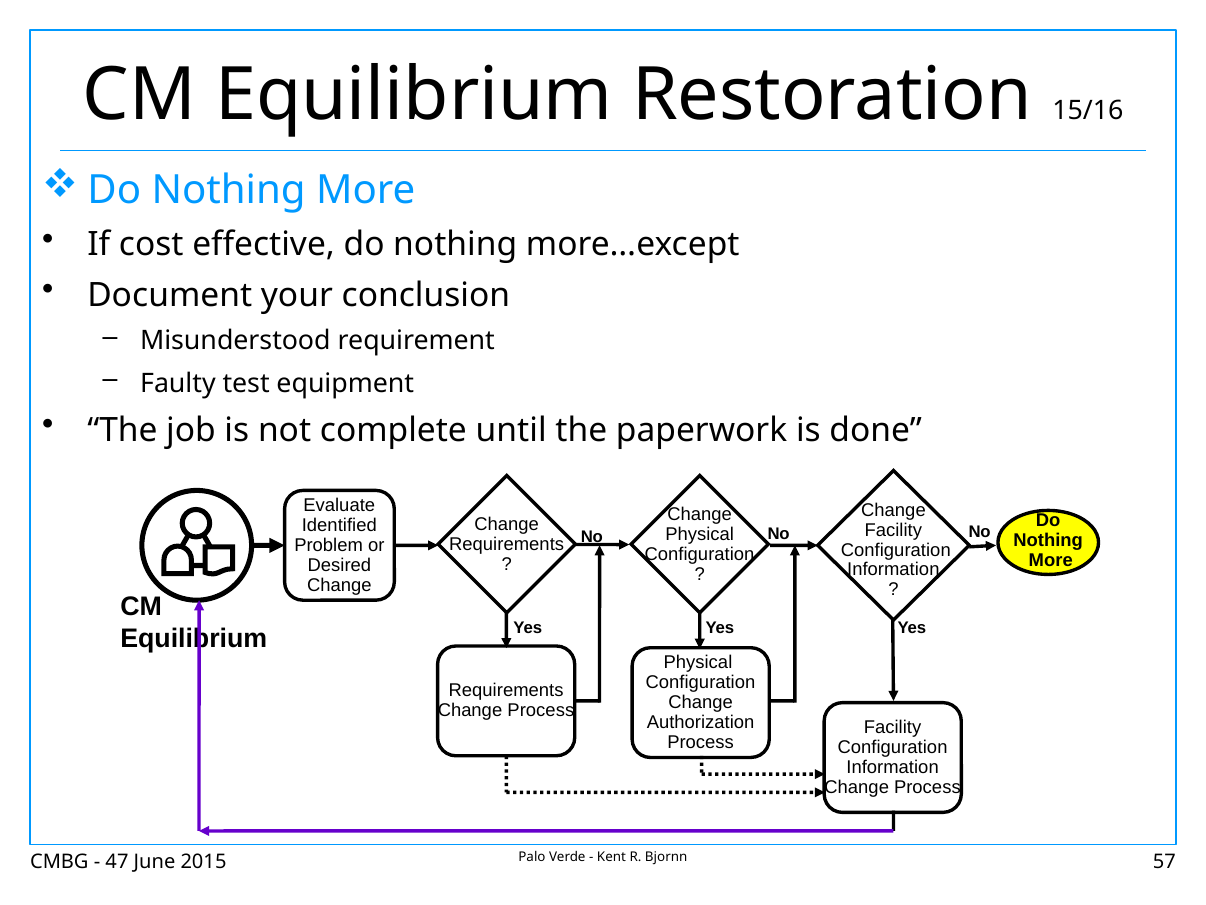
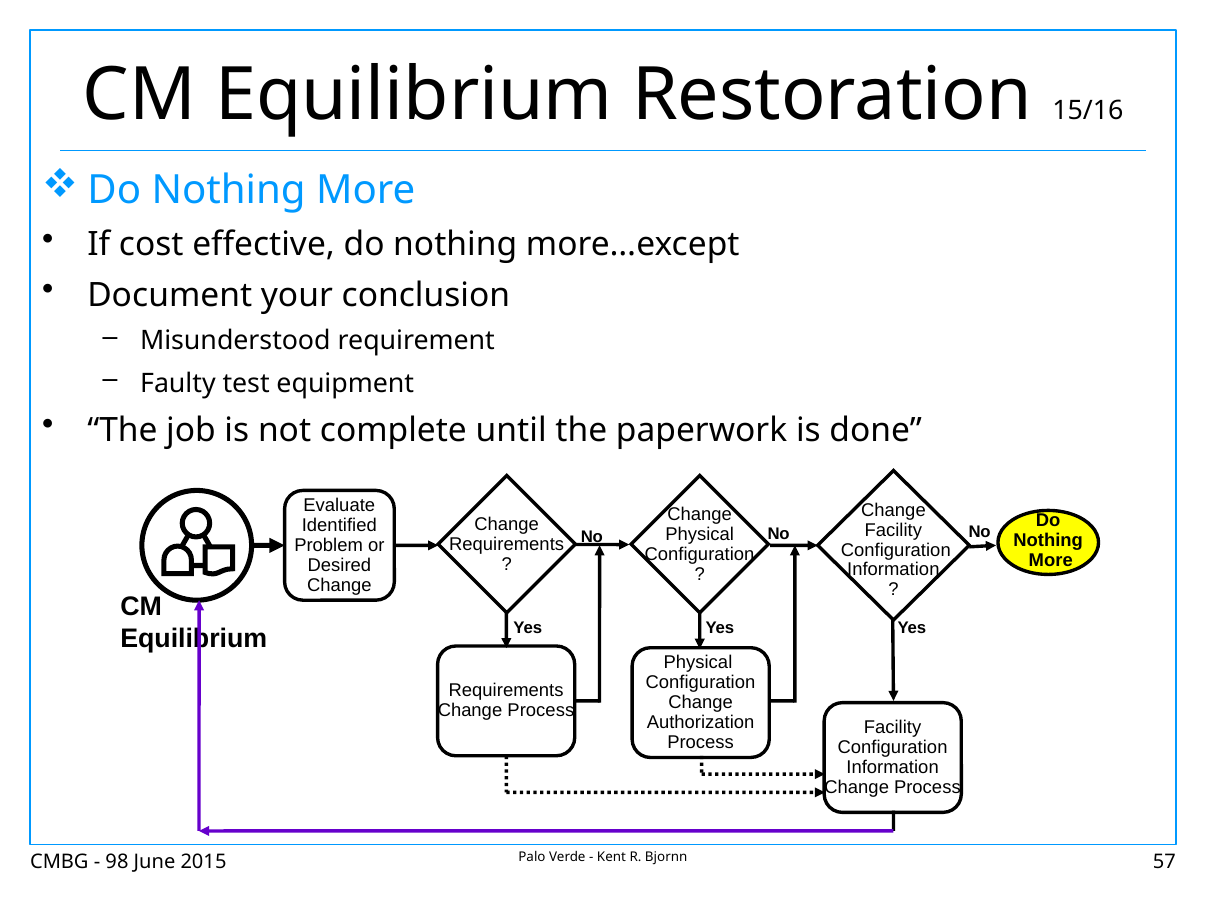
47: 47 -> 98 (117, 861)
